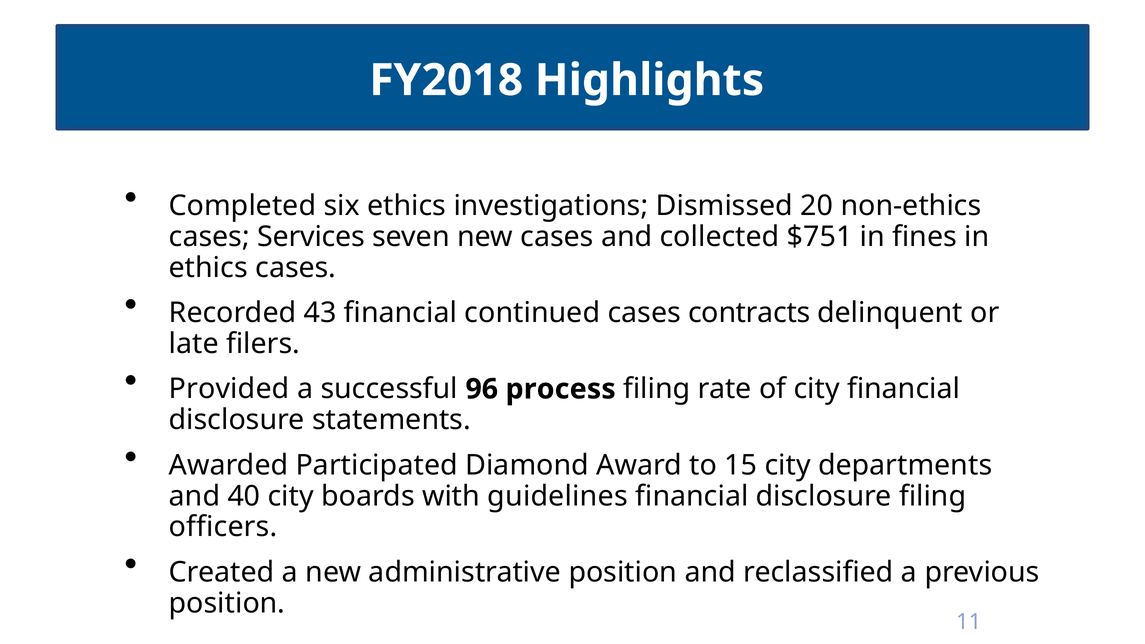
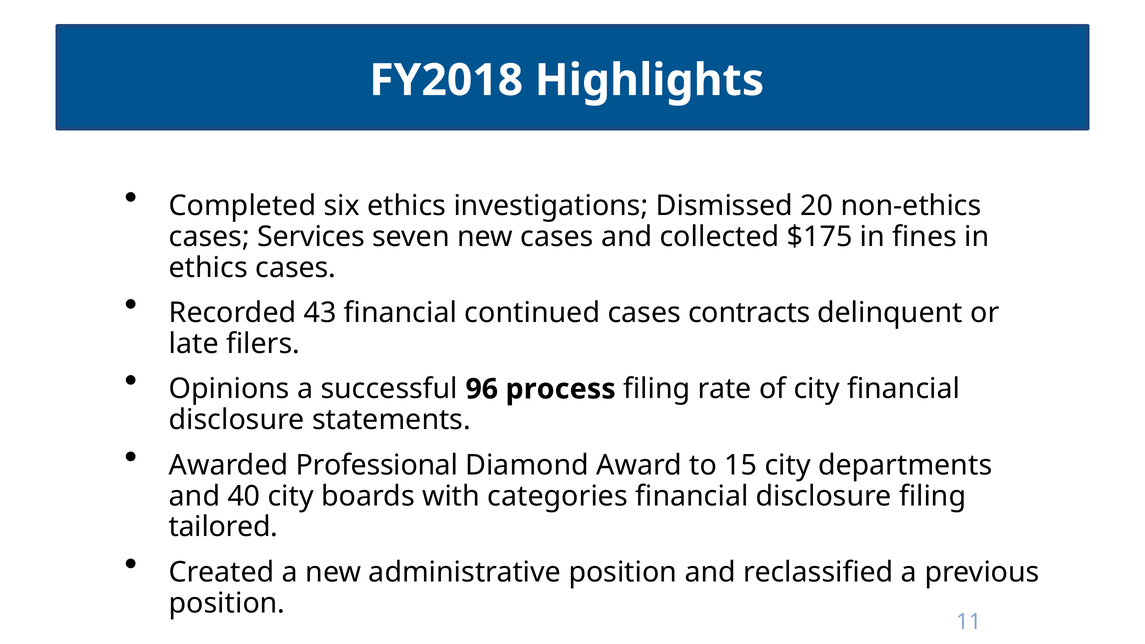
$751: $751 -> $175 (820, 237)
Provided: Provided -> Opinions (229, 389)
Participated: Participated -> Professional (377, 465)
guidelines: guidelines -> categories (558, 496)
officers: officers -> tailored (223, 527)
